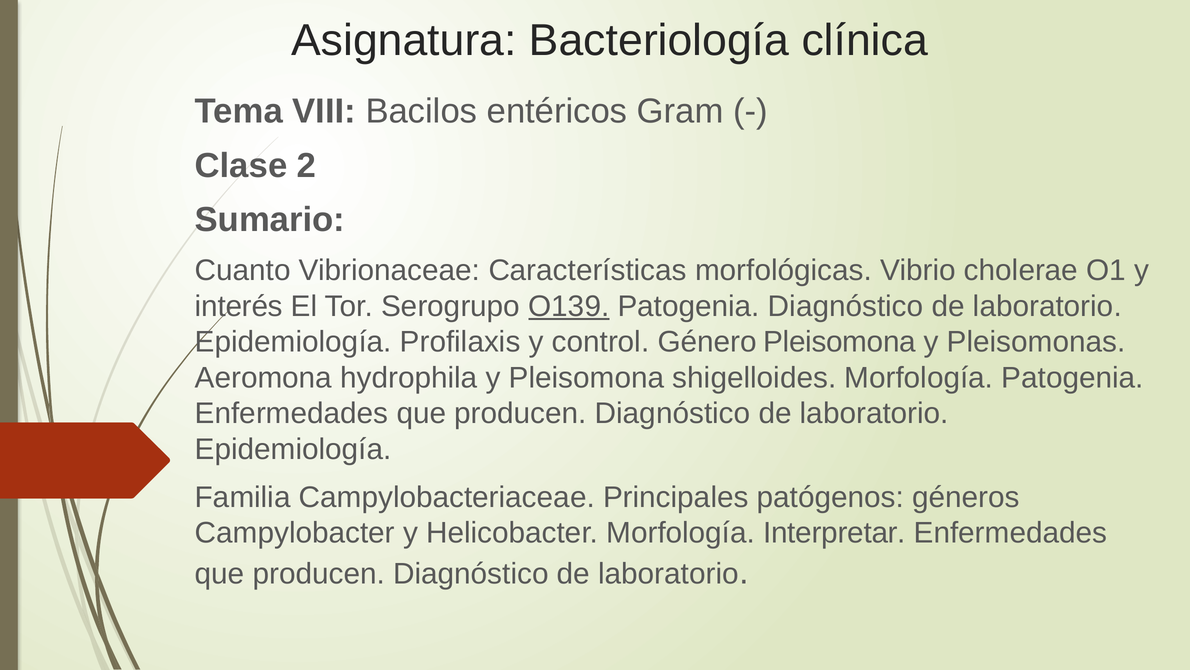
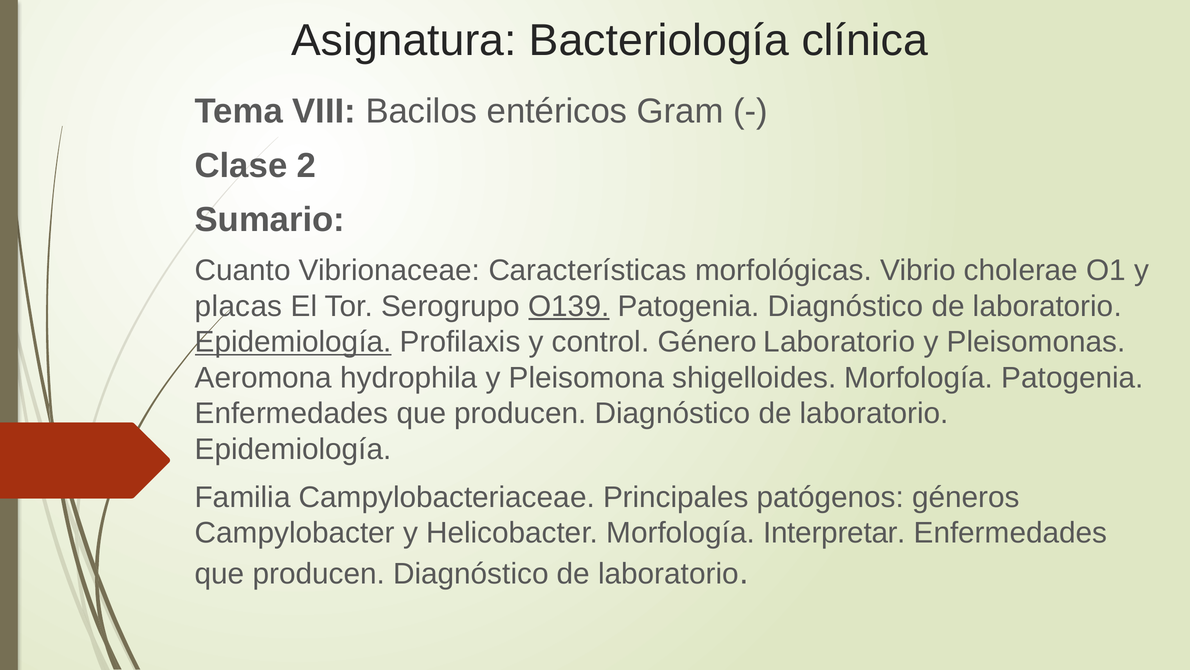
interés: interés -> placas (239, 306)
Epidemiología underline: none -> present (293, 342)
Género Pleisomona: Pleisomona -> Laboratorio (839, 342)
